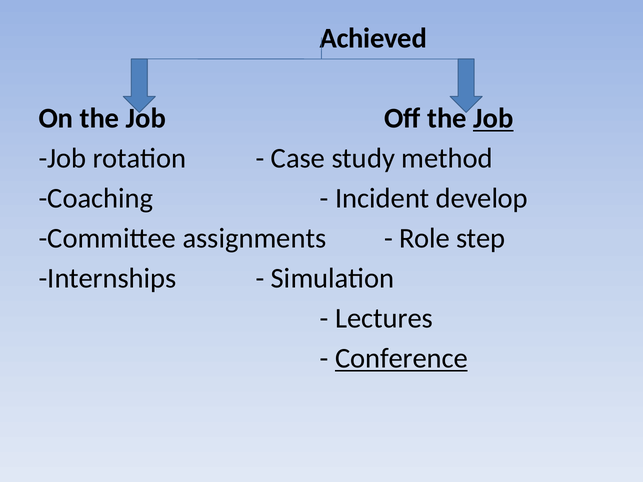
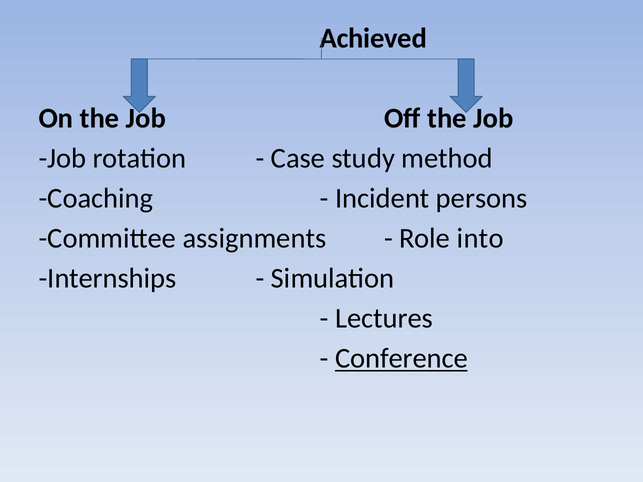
Job underline: present -> none (493, 118)
develop: develop -> persons (482, 199)
step: step -> into (480, 239)
